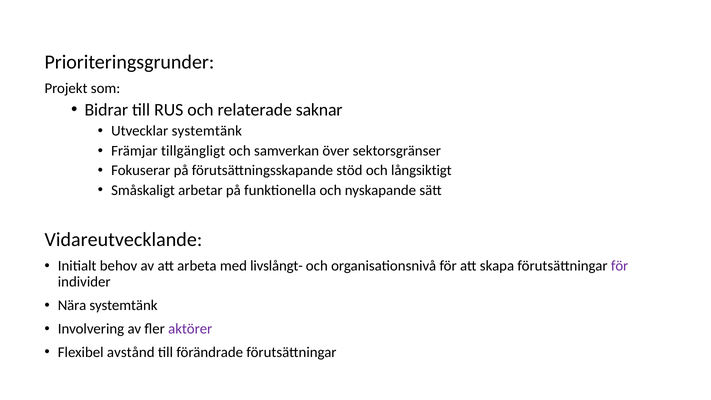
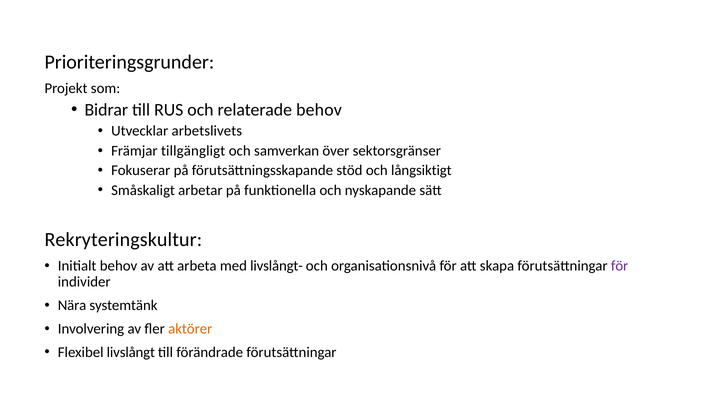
relaterade saknar: saknar -> behov (319, 110)
Utvecklar systemtänk: systemtänk -> arbetslivets (207, 131)
Vidareutvecklande: Vidareutvecklande -> Rekryteringskultur (123, 240)
aktörer colour: purple -> orange (190, 329)
avstånd: avstånd -> livslångt (131, 352)
